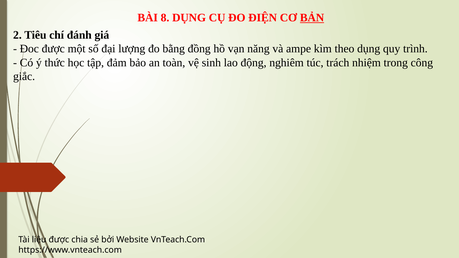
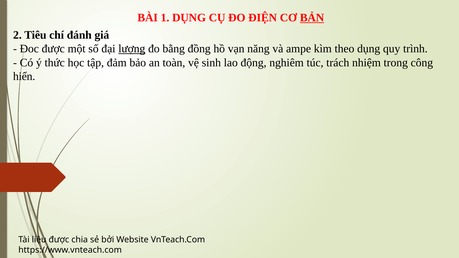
8: 8 -> 1 (165, 18)
lượng underline: none -> present (132, 49)
giắc: giắc -> hiển (24, 76)
